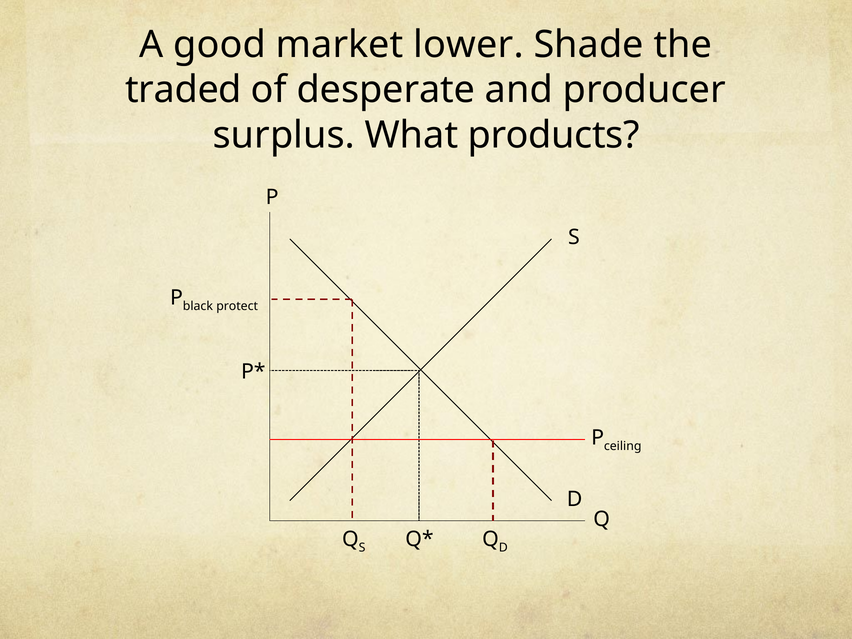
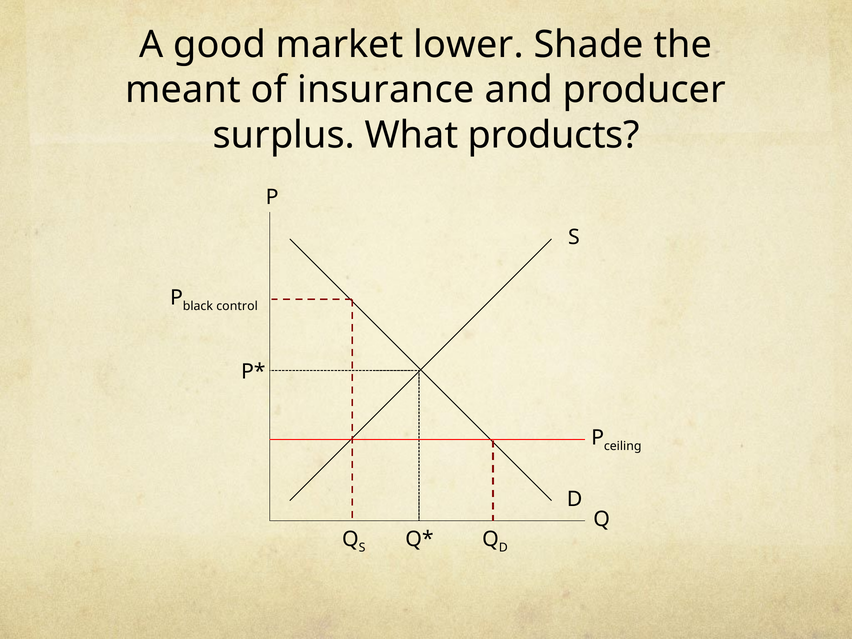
traded: traded -> meant (183, 90)
desperate: desperate -> insurance (386, 90)
protect: protect -> control (237, 306)
